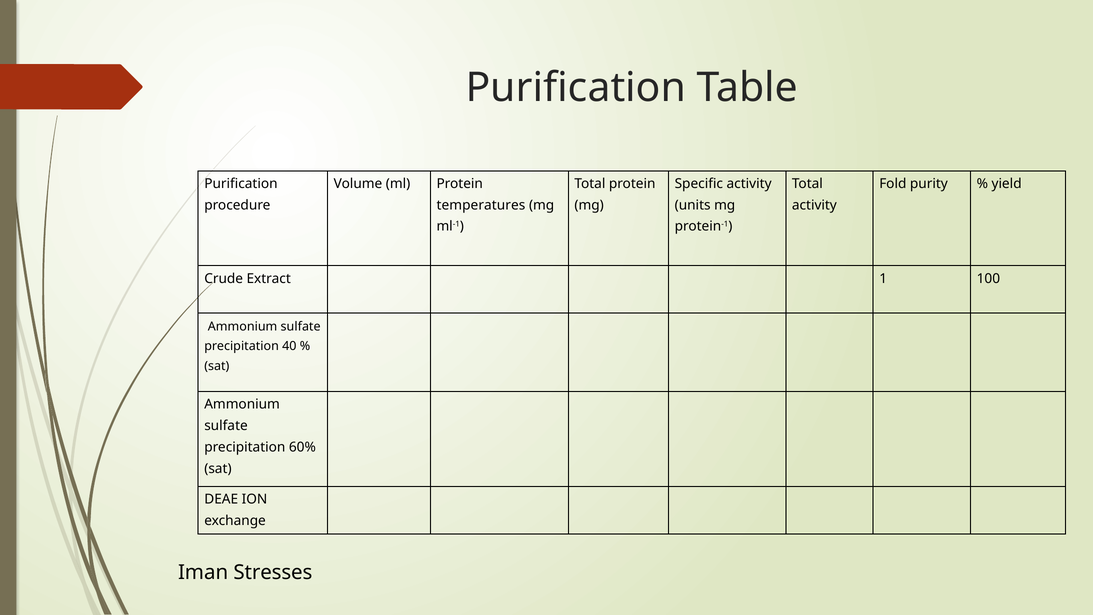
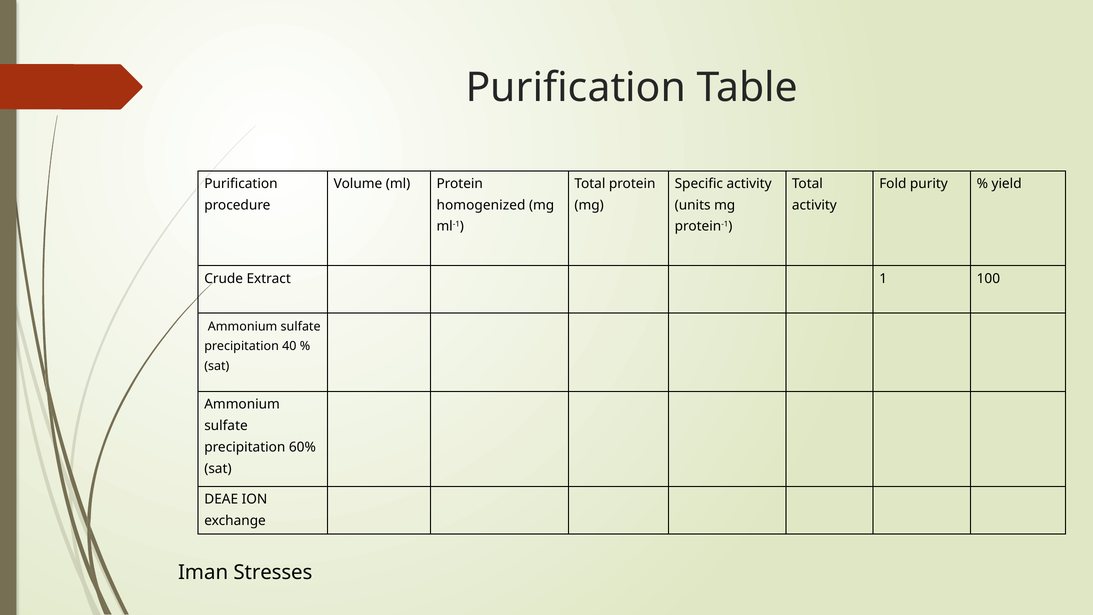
temperatures: temperatures -> homogenized (481, 205)
